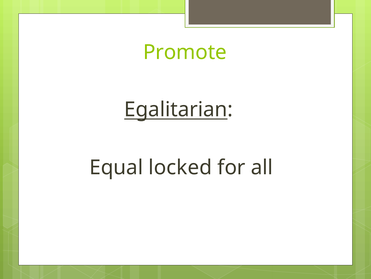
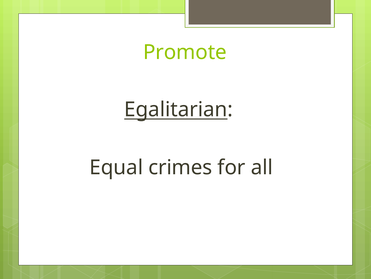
locked: locked -> crimes (180, 167)
